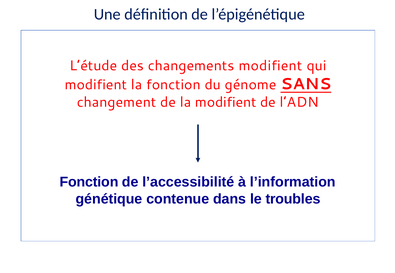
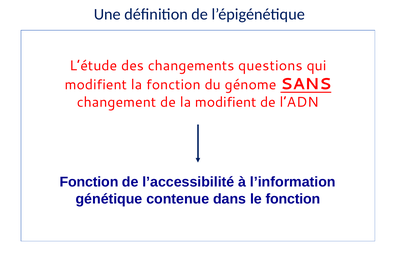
changements modifient: modifient -> questions (270, 66)
le troubles: troubles -> fonction (293, 199)
